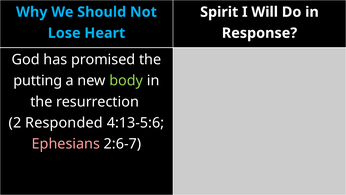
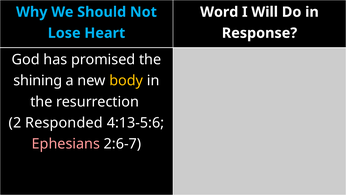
Spirit: Spirit -> Word (219, 12)
putting: putting -> shining (38, 81)
body colour: light green -> yellow (126, 81)
